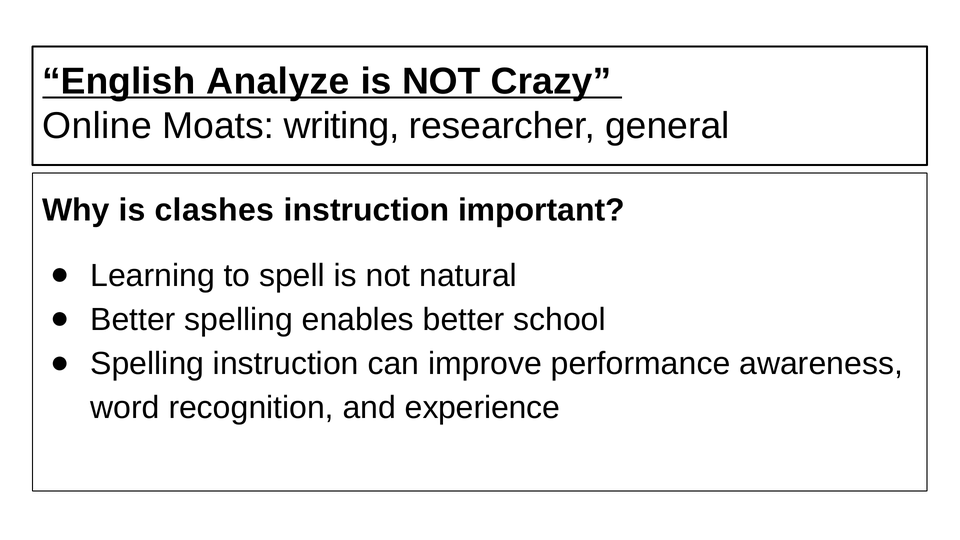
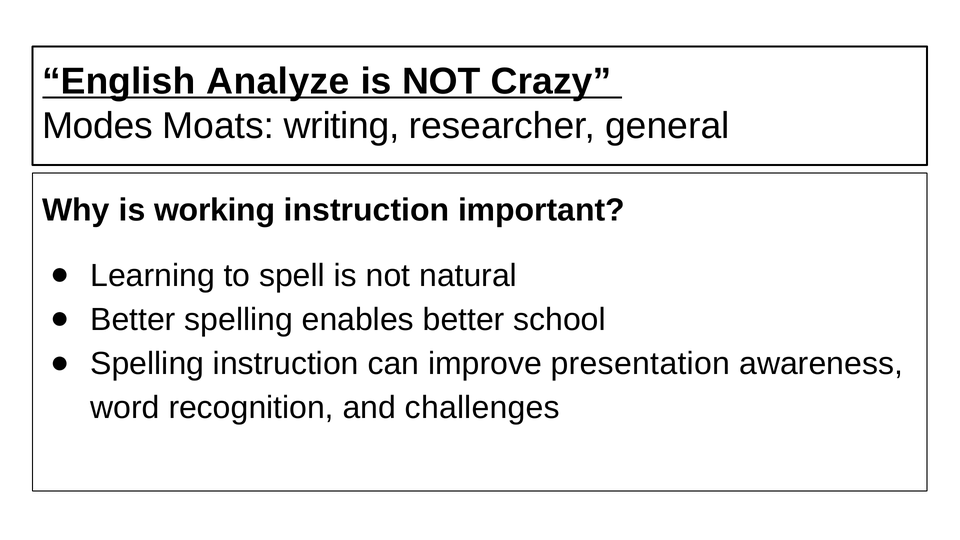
Online: Online -> Modes (97, 126)
clashes: clashes -> working (215, 210)
performance: performance -> presentation (640, 364)
experience: experience -> challenges (482, 408)
